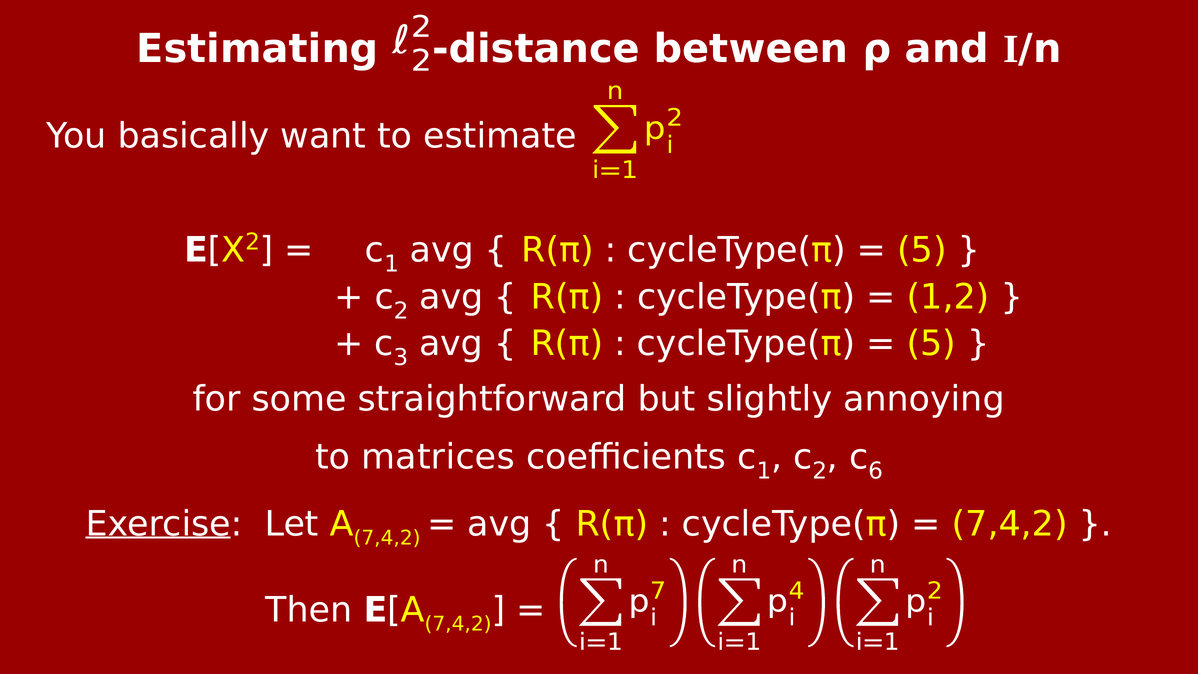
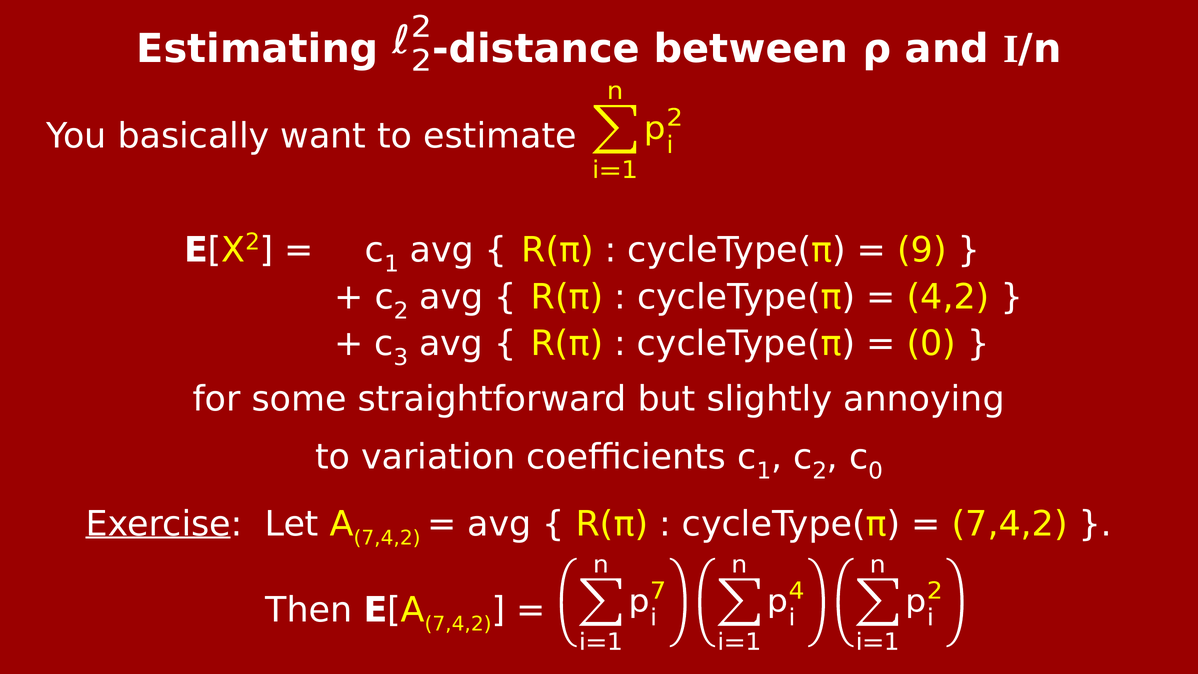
5: 5 -> 9 (922, 250)
1,2: 1,2 -> 4,2 (948, 297)
5: 5 -> 0 (931, 344)
matrices: matrices -> variation (438, 457)
6: 6 -> 0 (876, 471)
